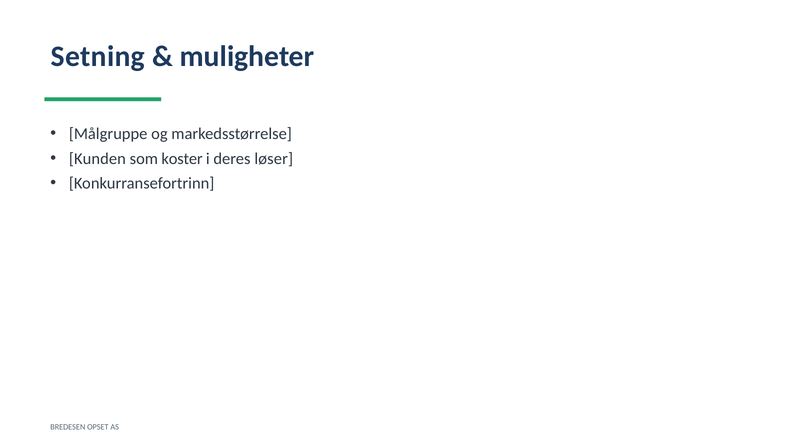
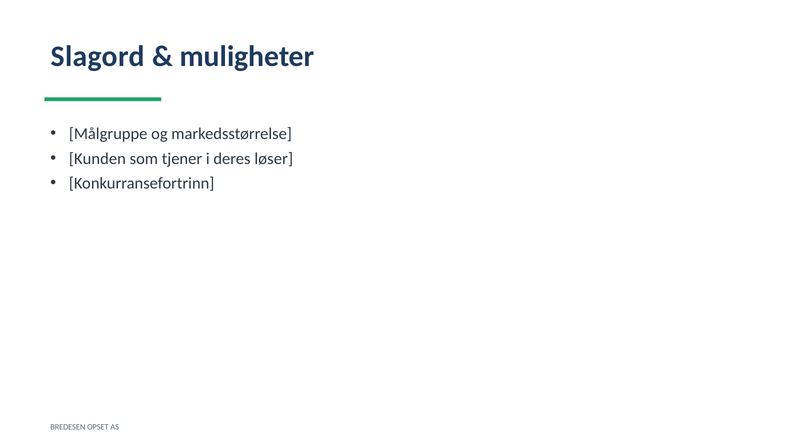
Setning: Setning -> Slagord (98, 56)
koster: koster -> tjener (182, 159)
